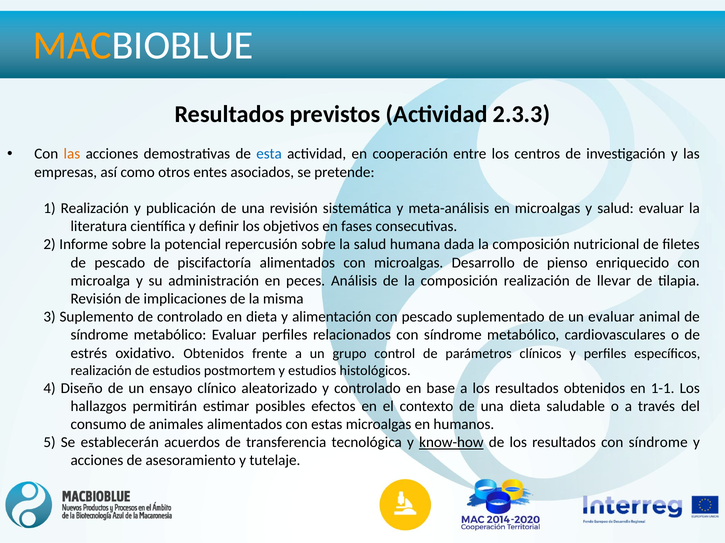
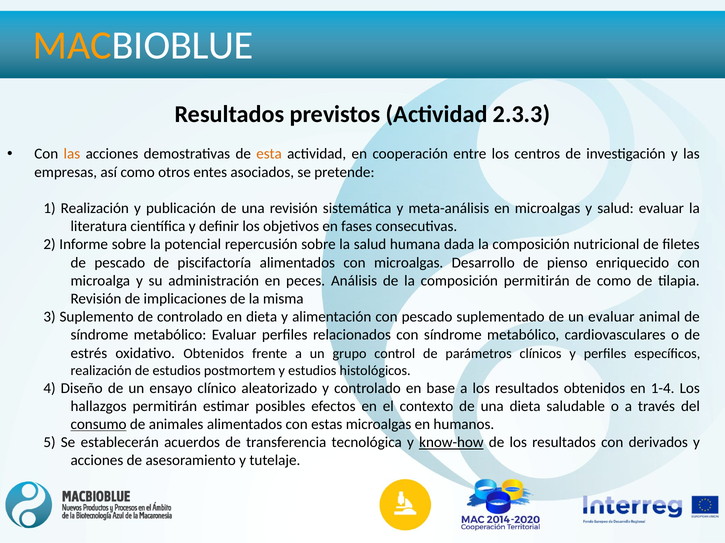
esta colour: blue -> orange (269, 154)
composición realización: realización -> permitirán (537, 281)
de llevar: llevar -> como (614, 281)
1-1: 1-1 -> 1-4 (663, 389)
consumo underline: none -> present (99, 425)
resultados con síndrome: síndrome -> derivados (658, 443)
